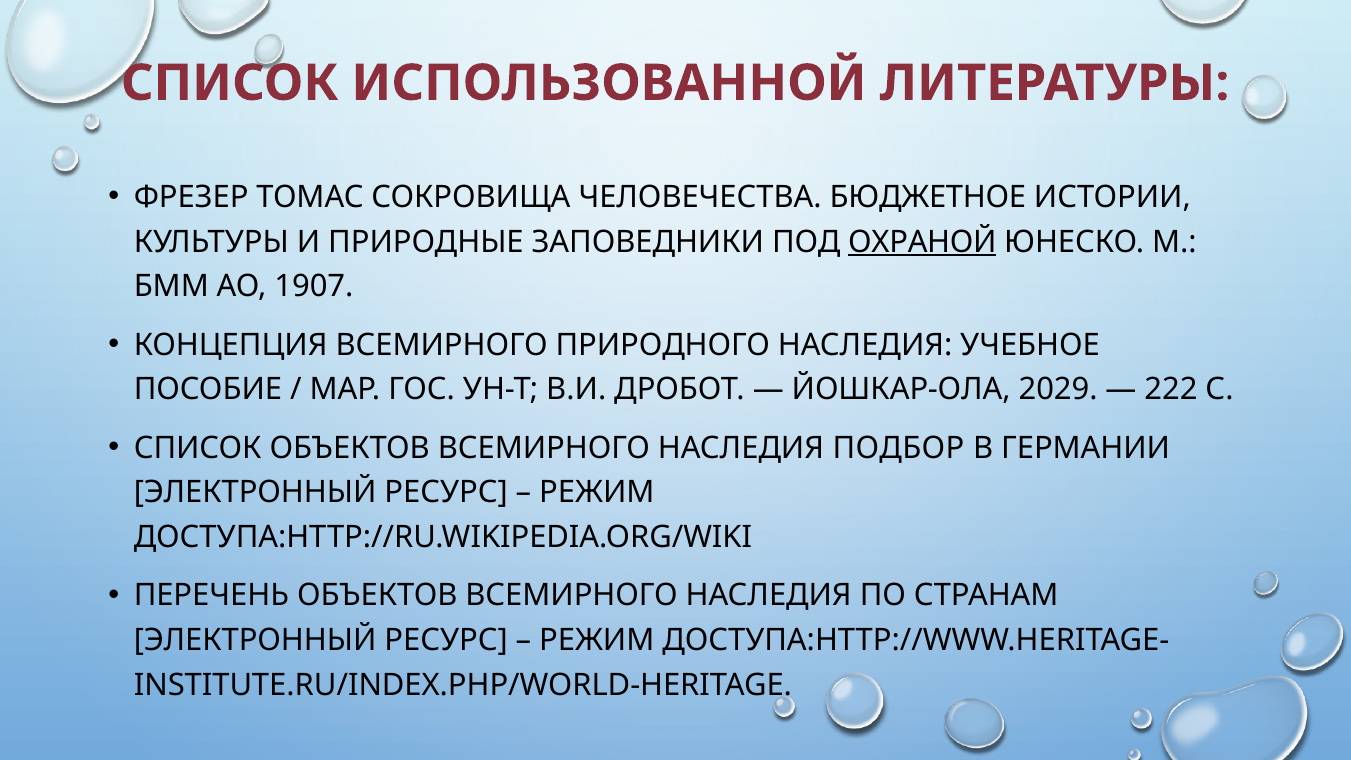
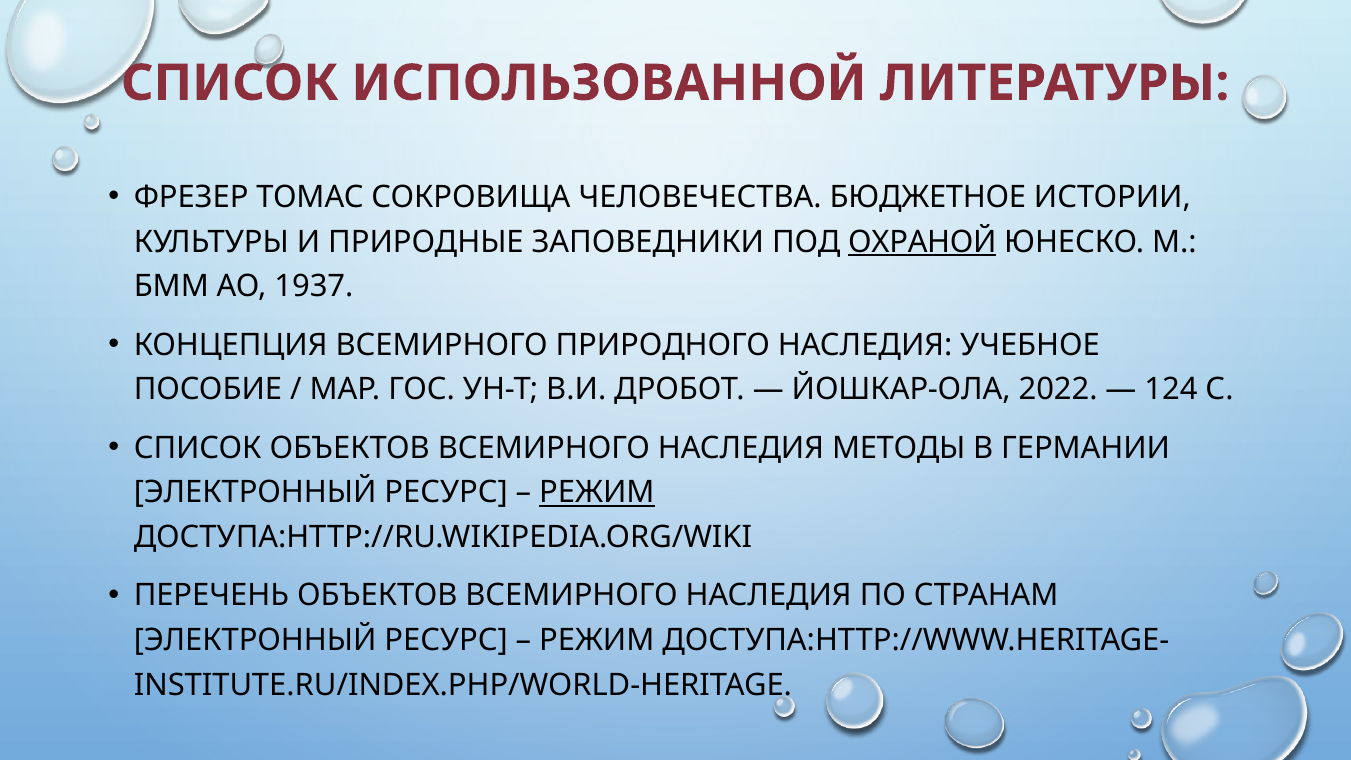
1907: 1907 -> 1937 (314, 286)
2029: 2029 -> 2022 (1058, 389)
222: 222 -> 124 (1171, 389)
ПОДБОР: ПОДБОР -> МЕТОДЫ (899, 448)
РЕЖИМ underline: none -> present (597, 493)
